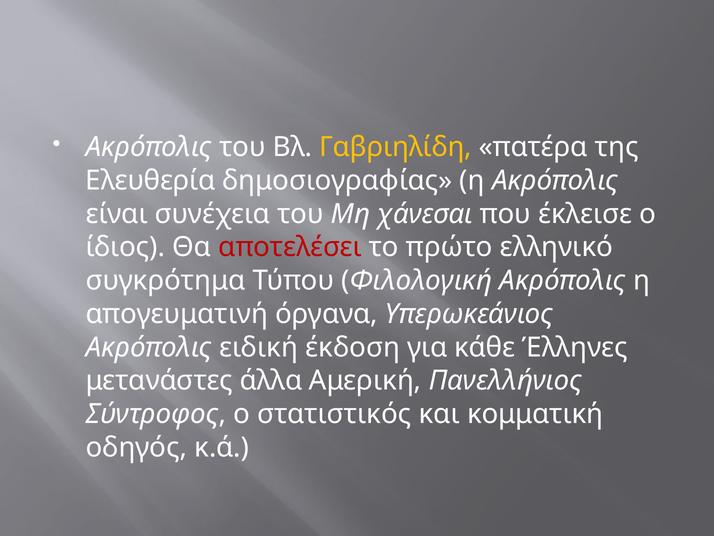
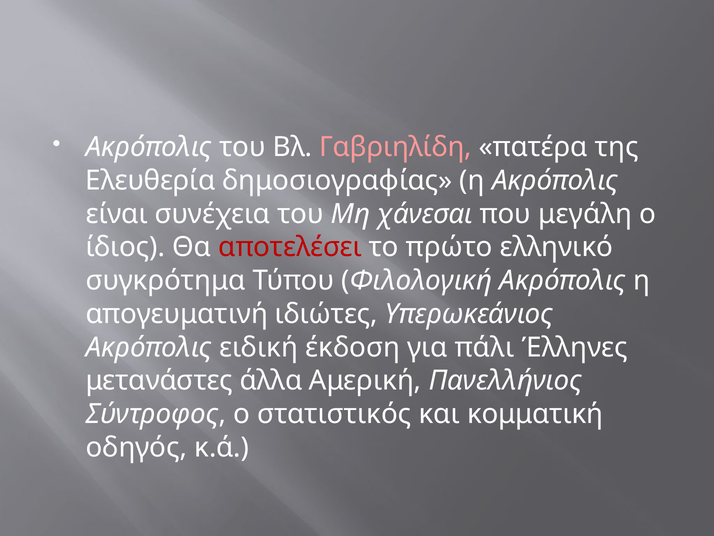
Γαβριηλίδη colour: yellow -> pink (396, 147)
έκλεισε: έκλεισε -> μεγάλη (585, 214)
όργανα: όργανα -> ιδιώτες (326, 314)
κάθε: κάθε -> πάλι (484, 347)
